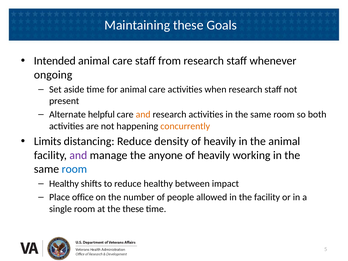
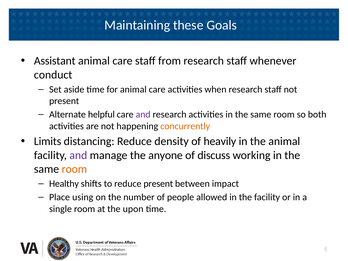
Intended: Intended -> Assistant (55, 61)
ongoing: ongoing -> conduct (53, 75)
and colour: orange -> purple (143, 115)
heavily: heavily -> discuss (214, 155)
room colour: blue -> orange (74, 169)
reduce healthy: healthy -> present (158, 184)
office: office -> using (83, 197)
the these: these -> upon (133, 209)
